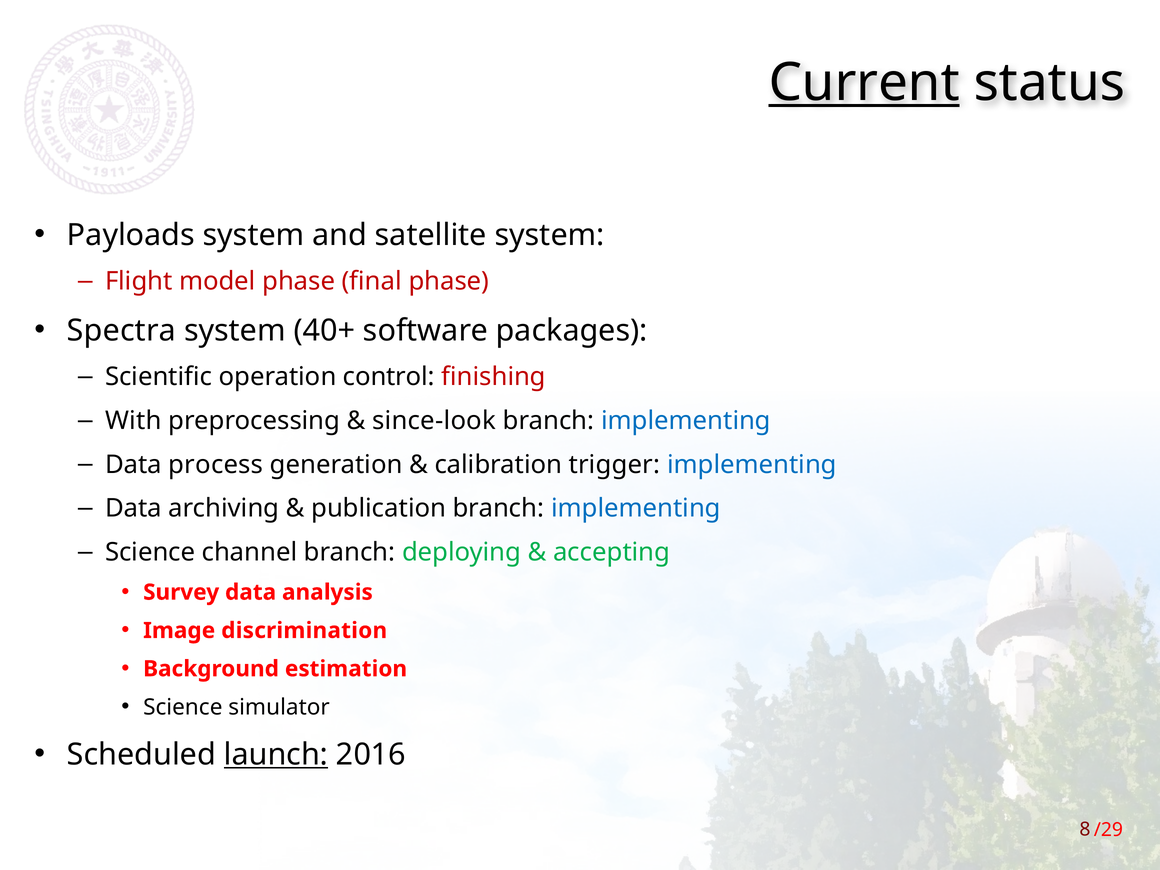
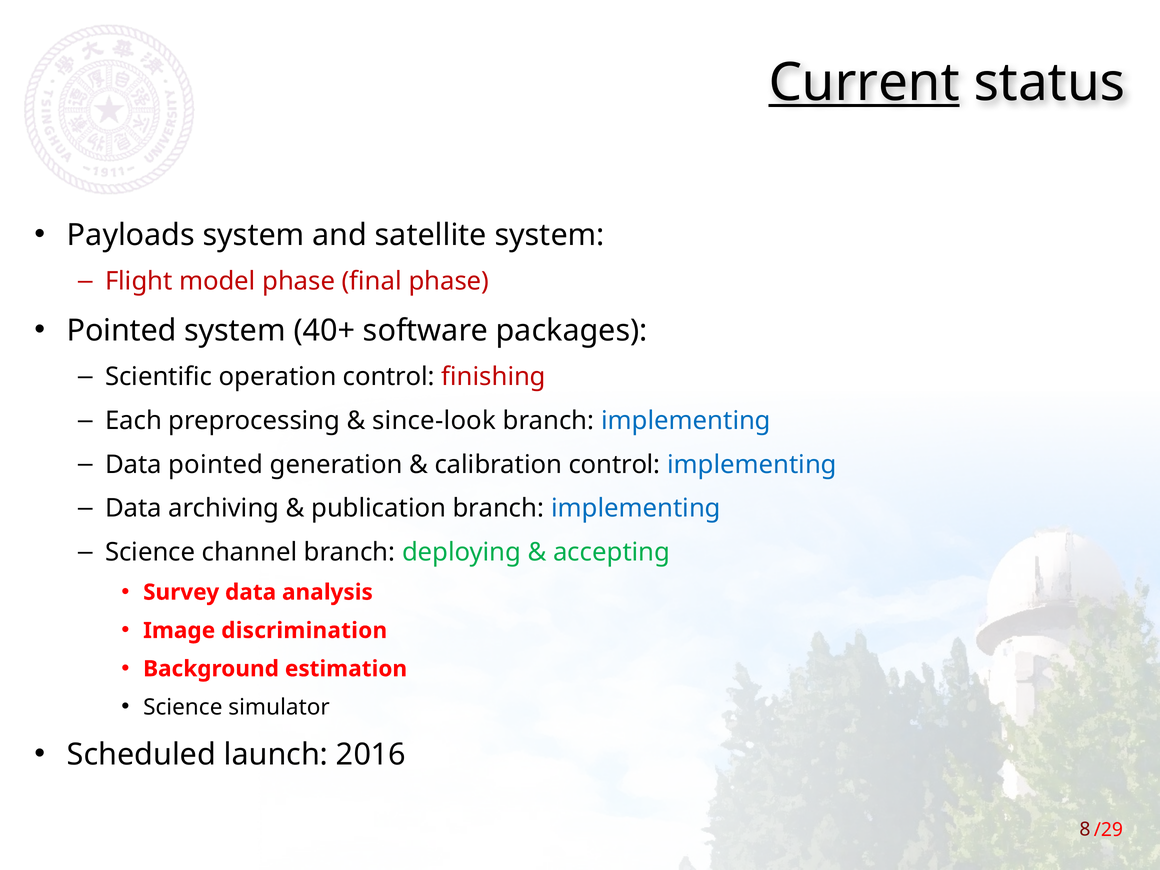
Spectra: Spectra -> Pointed (122, 331)
With: With -> Each (134, 421)
Data process: process -> pointed (216, 465)
calibration trigger: trigger -> control (615, 465)
launch underline: present -> none (276, 755)
